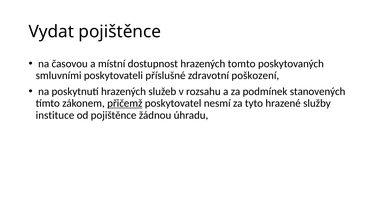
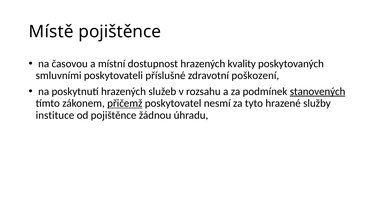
Vydat: Vydat -> Místě (51, 32)
tomto: tomto -> kvality (242, 64)
stanovených underline: none -> present (318, 91)
